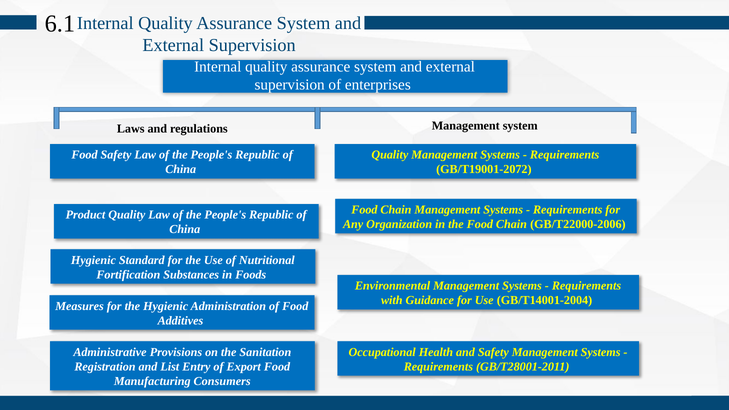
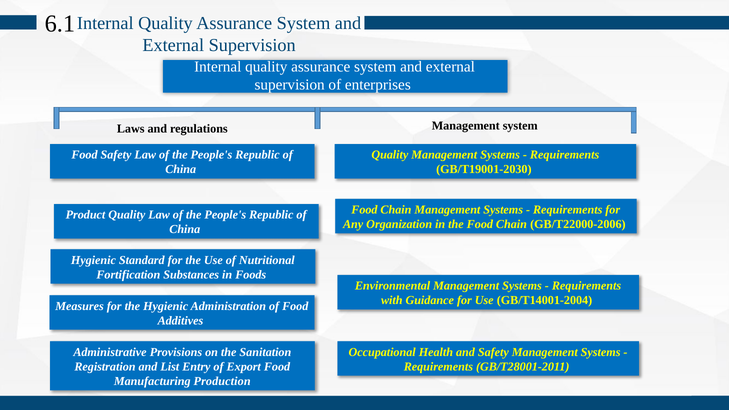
GB/T19001-2072: GB/T19001-2072 -> GB/T19001-2030 (484, 170)
Consumers: Consumers -> Production (222, 381)
